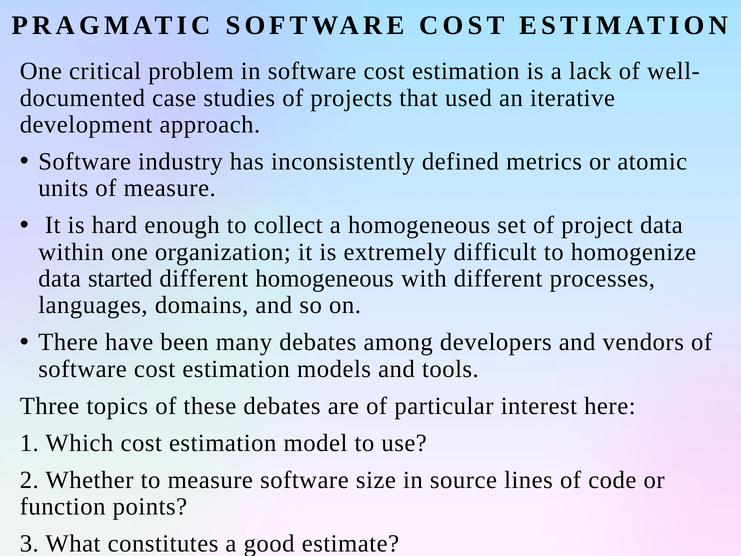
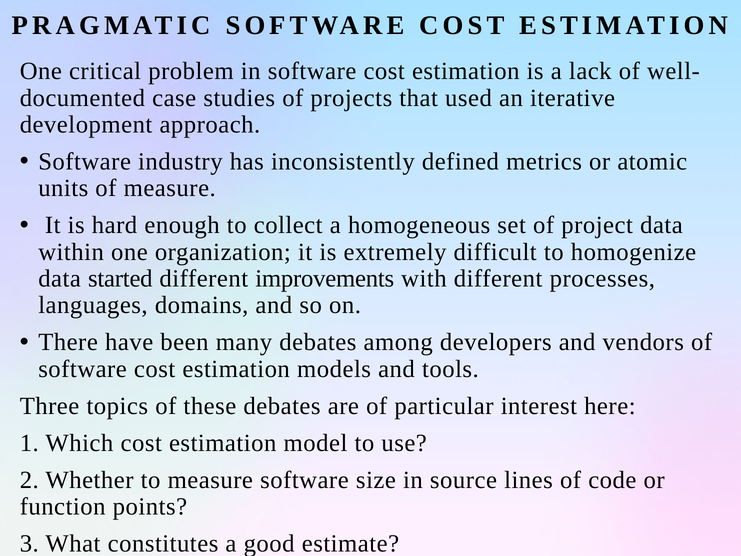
different homogeneous: homogeneous -> improvements (325, 279)
